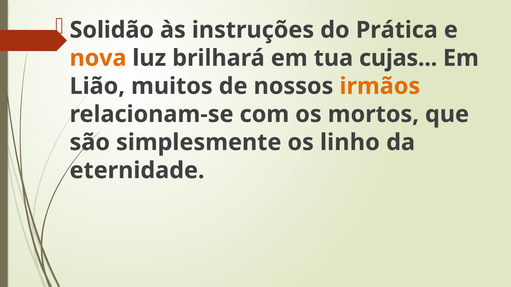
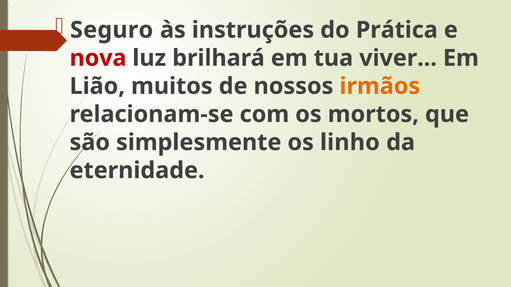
Solidão: Solidão -> Seguro (112, 30)
nova colour: orange -> red (98, 58)
cujas: cujas -> viver (398, 58)
